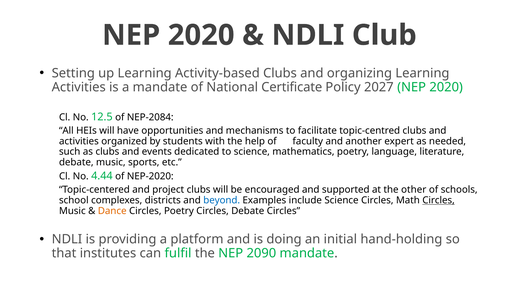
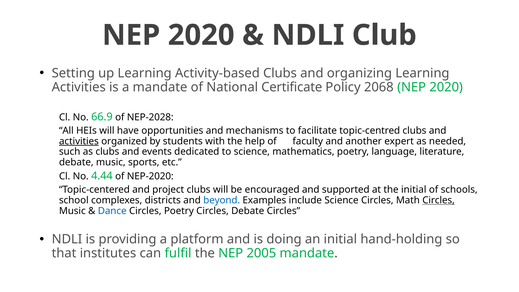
2027: 2027 -> 2068 (379, 87)
12.5: 12.5 -> 66.9 (102, 117)
NEP-2084: NEP-2084 -> NEP-2028 (150, 117)
activities underline: none -> present (79, 141)
the other: other -> initial (414, 190)
Dance colour: orange -> blue (112, 211)
2090: 2090 -> 2005 (261, 253)
